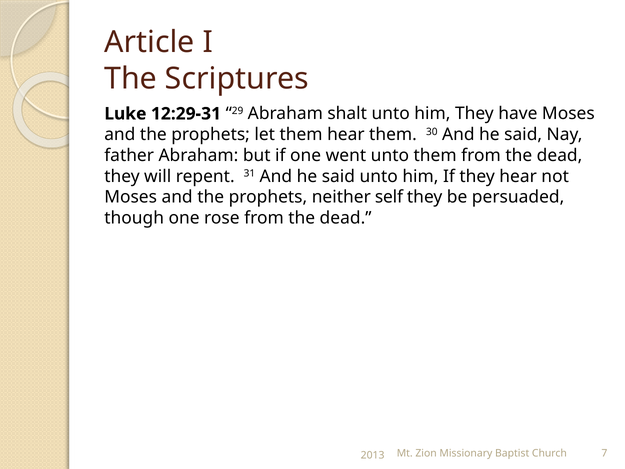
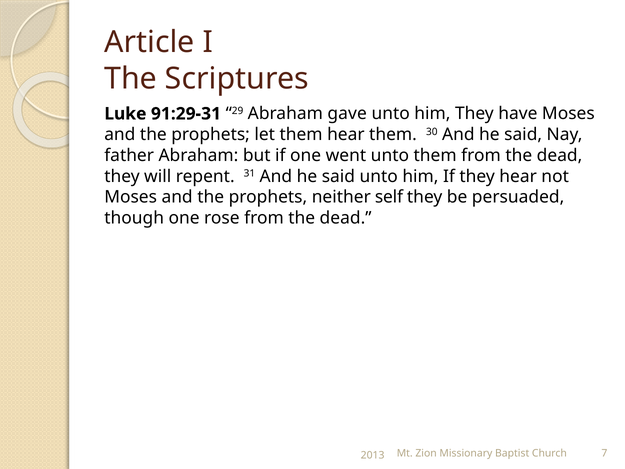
12:29-31: 12:29-31 -> 91:29-31 (186, 114)
shalt: shalt -> gave (347, 114)
